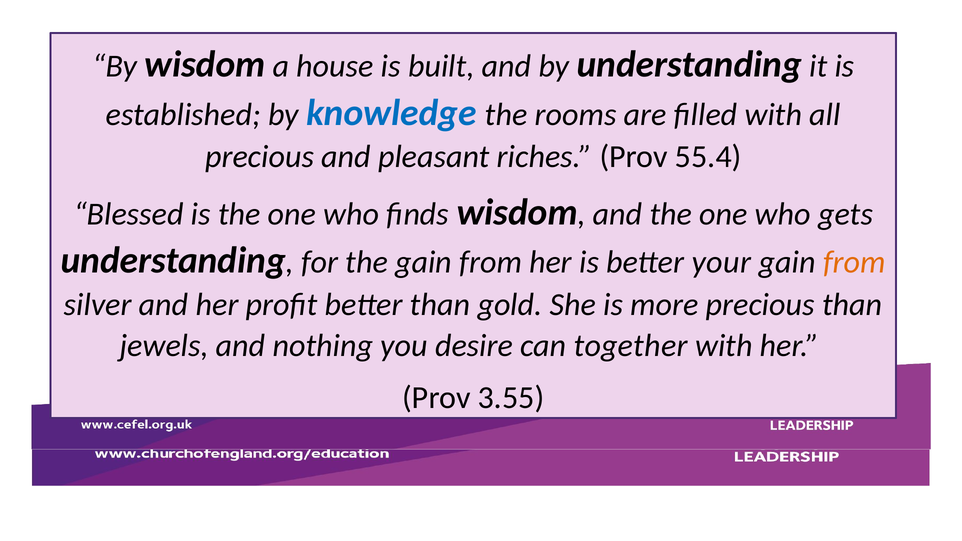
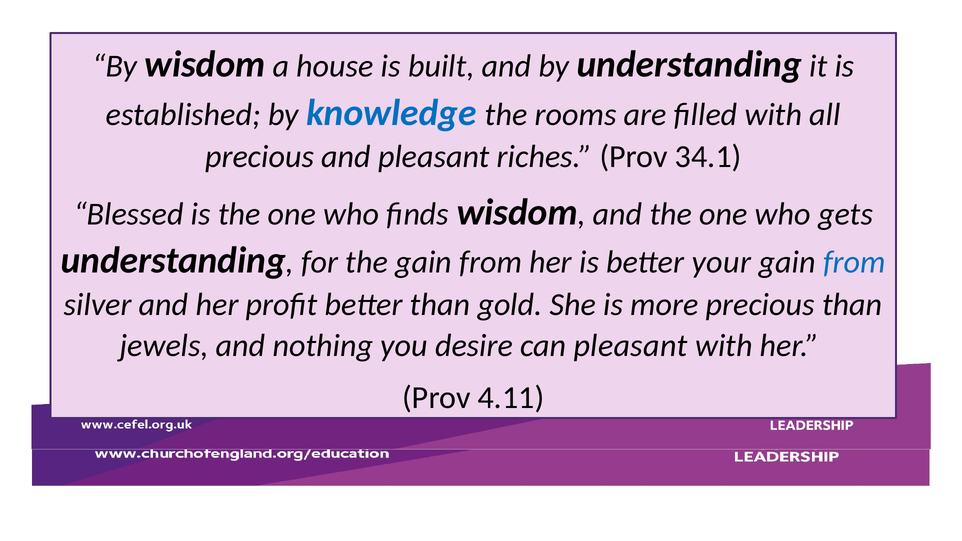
55.4: 55.4 -> 34.1 (708, 157)
from colour: orange -> blue (854, 262)
can together: together -> pleasant (631, 346)
3.55: 3.55 -> 4.11 (511, 398)
